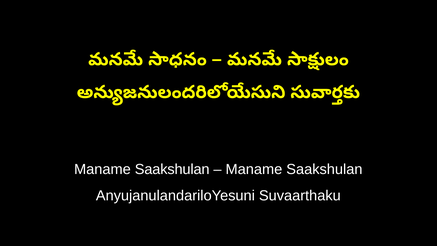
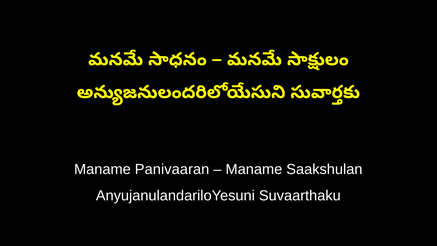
Saakshulan: Saakshulan -> Panivaaran (172, 169)
